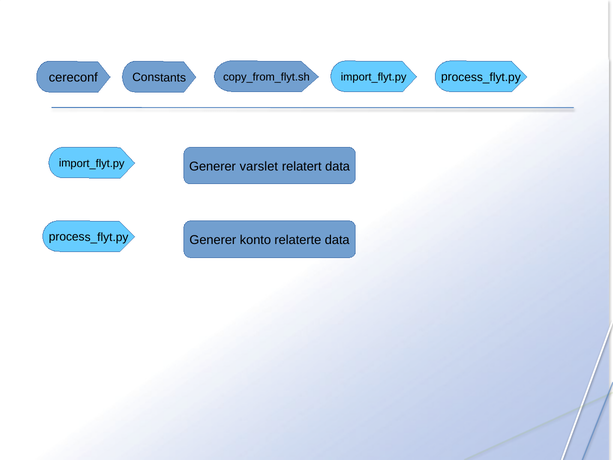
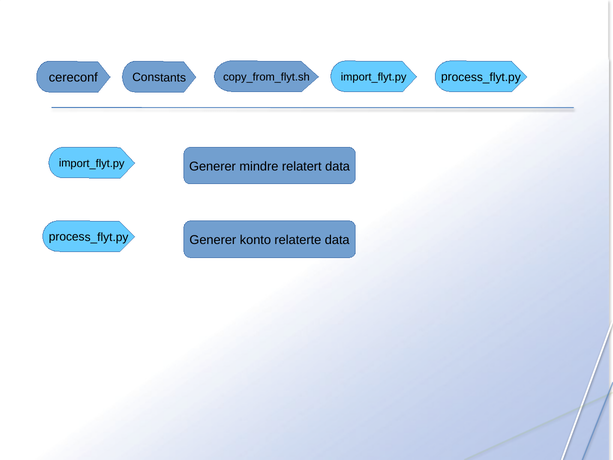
varslet: varslet -> mindre (259, 166)
